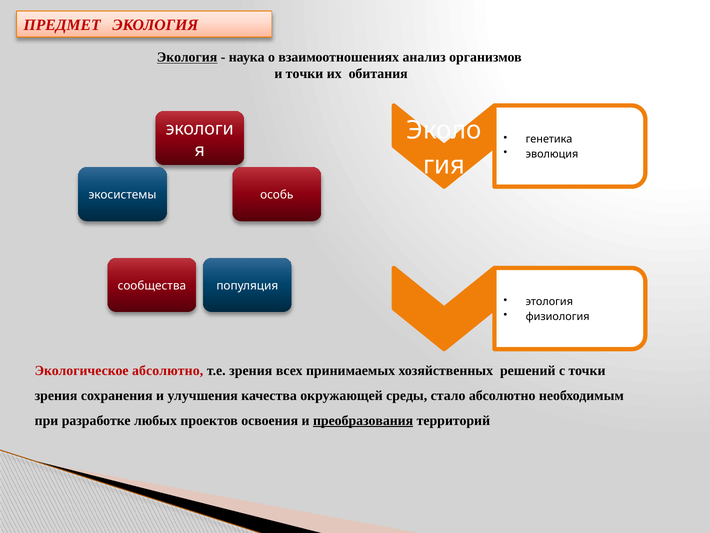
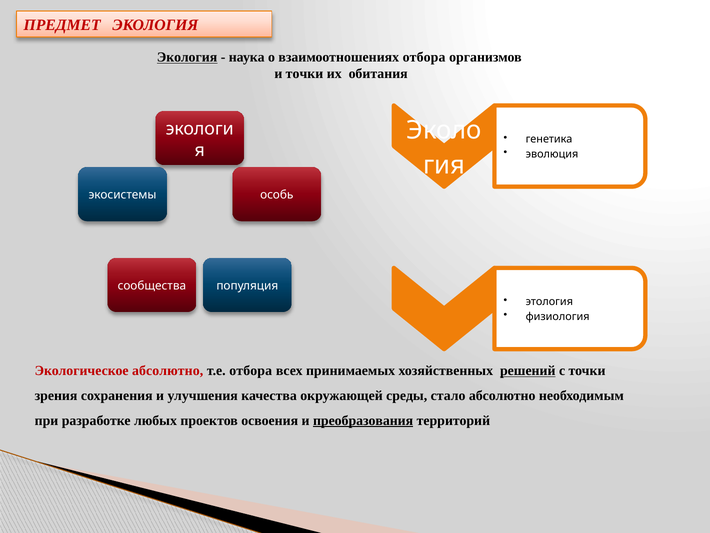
взаимоотношениях анализ: анализ -> отбора (424, 57)
т.е зрения: зрения -> отбора (251, 370)
решений underline: none -> present (528, 370)
